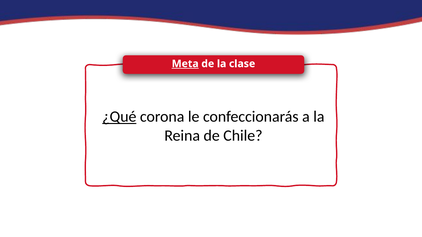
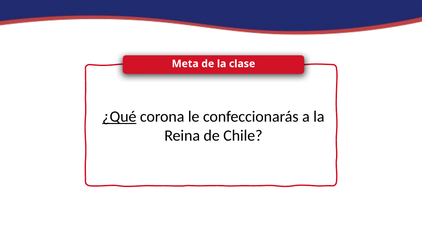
Meta underline: present -> none (185, 64)
